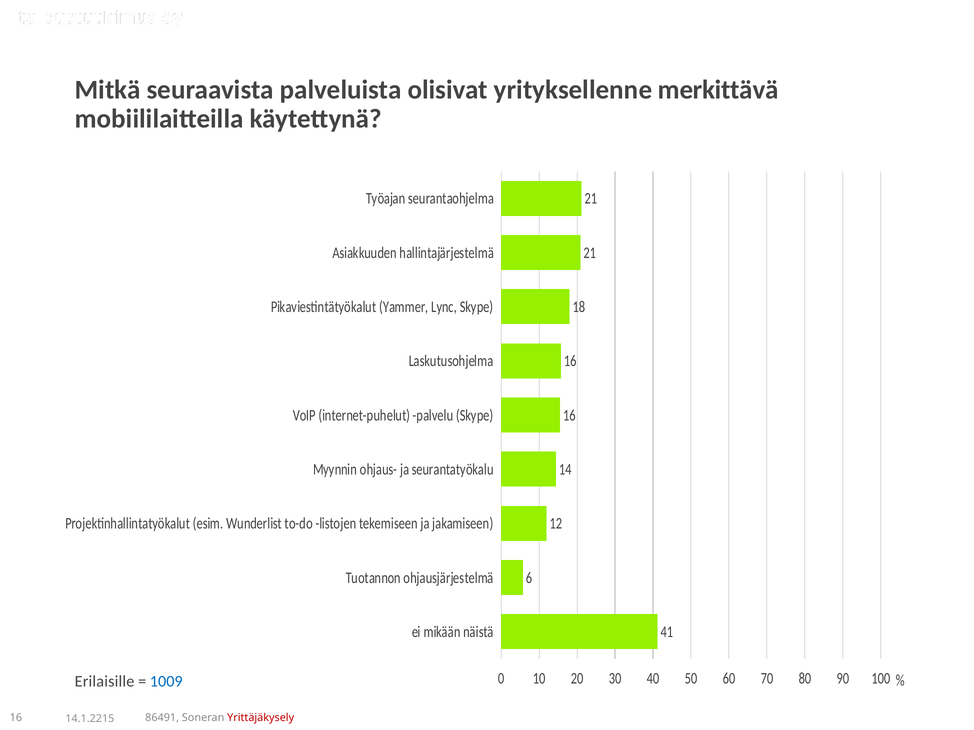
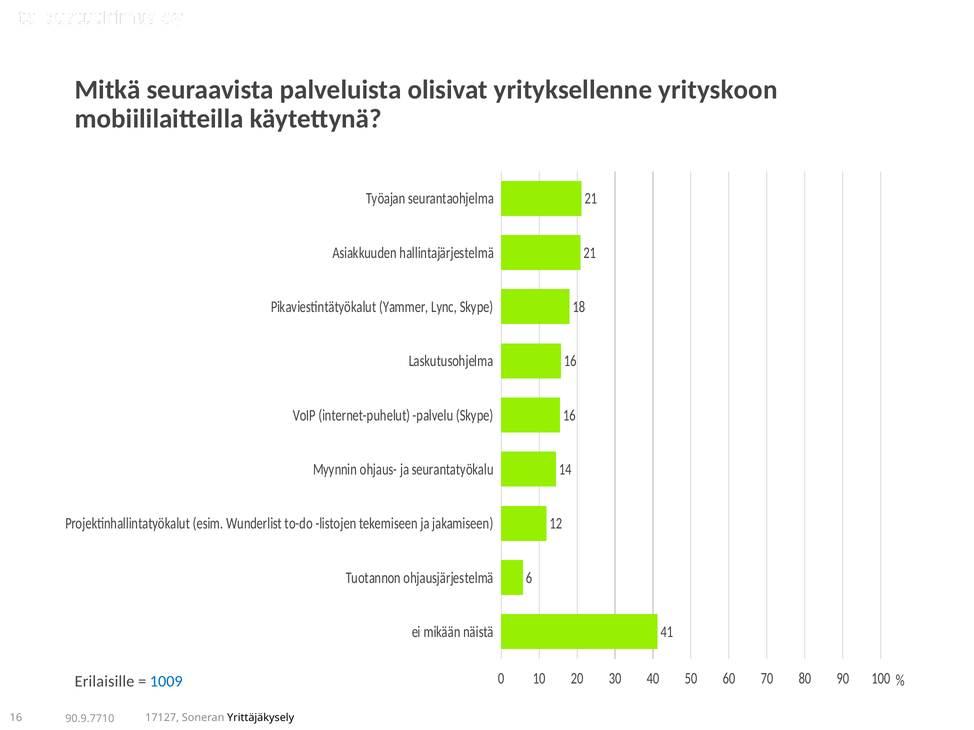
merkittävä: merkittävä -> yrityskoon (718, 90)
14.1.2215: 14.1.2215 -> 90.9.7710 (90, 719)
86491: 86491 -> 17127 (162, 718)
Yrittäjäkysely colour: red -> black (261, 718)
